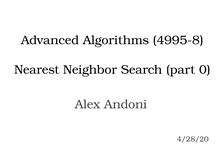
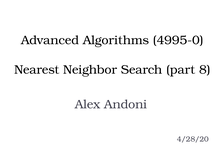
4995-8: 4995-8 -> 4995-0 (178, 40)
0: 0 -> 8 (205, 70)
